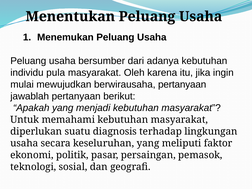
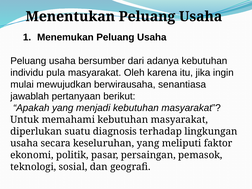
berwirausaha pertanyaan: pertanyaan -> senantiasa (182, 84)
